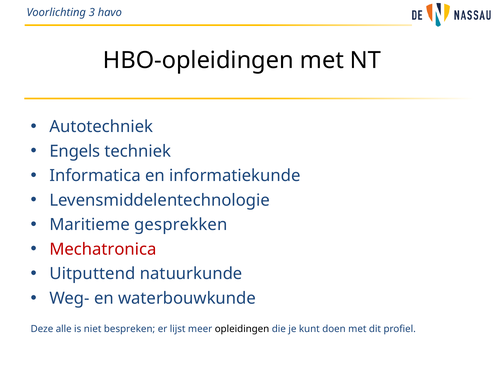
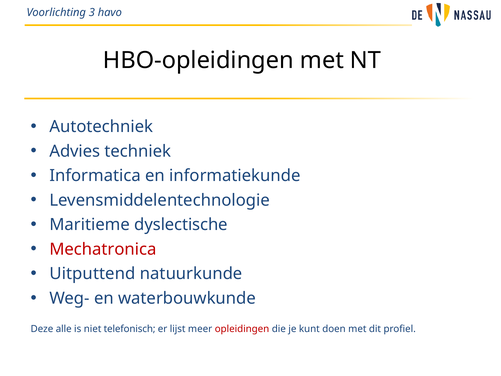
Engels: Engels -> Advies (75, 151)
gesprekken: gesprekken -> dyslectische (181, 225)
bespreken: bespreken -> telefonisch (130, 329)
opleidingen colour: black -> red (242, 329)
